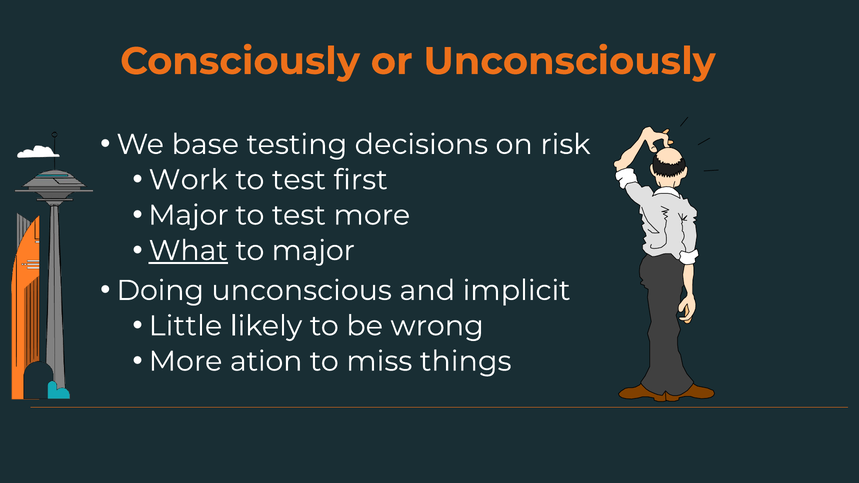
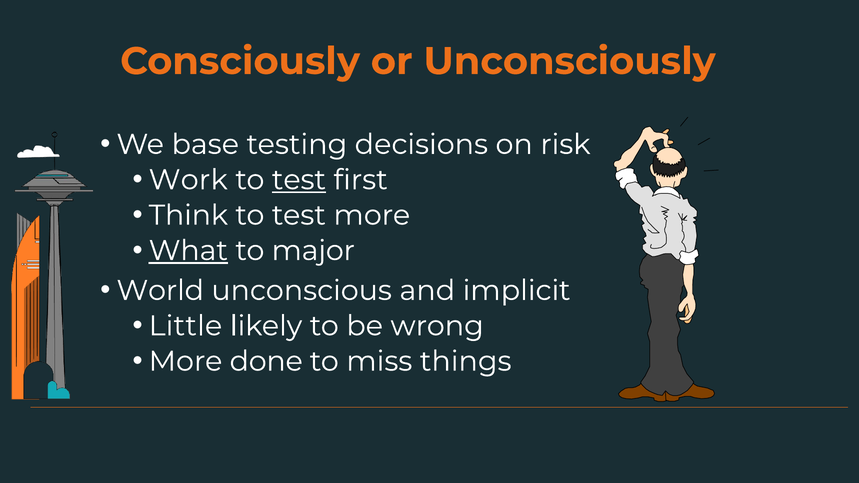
test underline: none -> present (299, 180)
Major: Major -> Think (188, 215)
Doing: Doing -> World (160, 291)
ation: ation -> done (266, 361)
